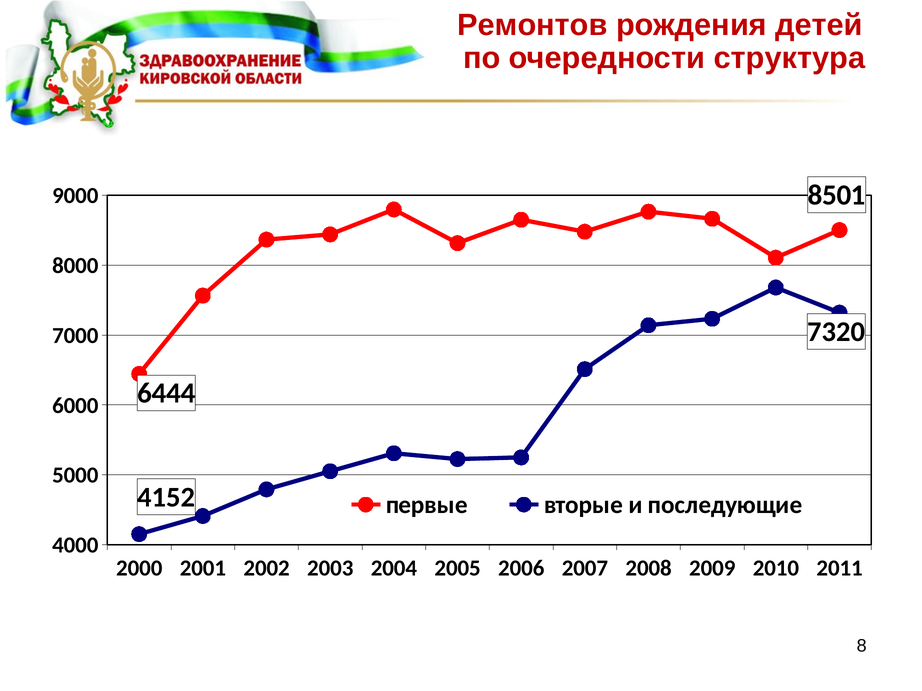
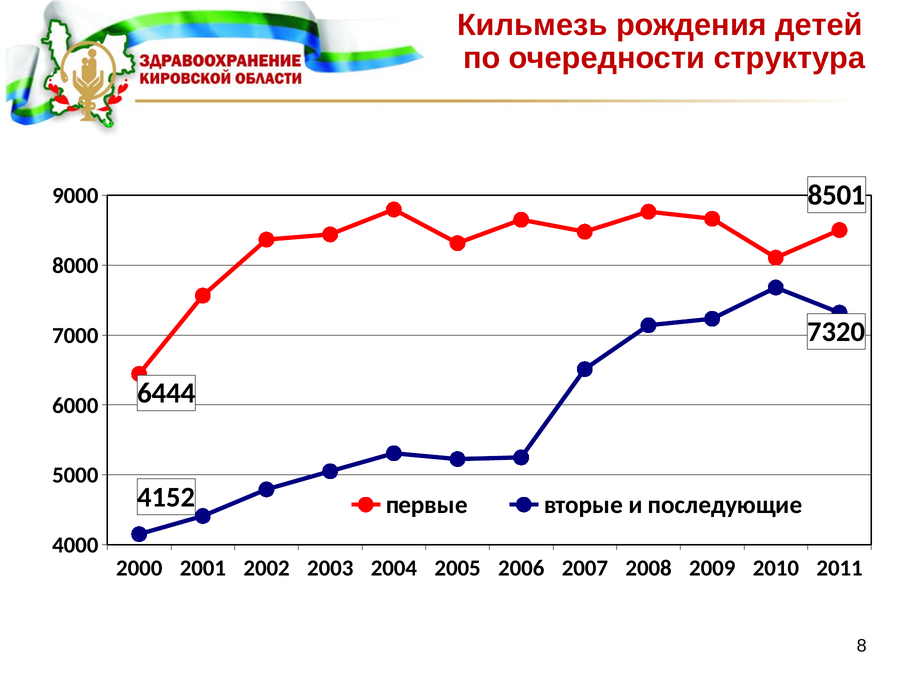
Ремонтов: Ремонтов -> Кильмезь (532, 25)
